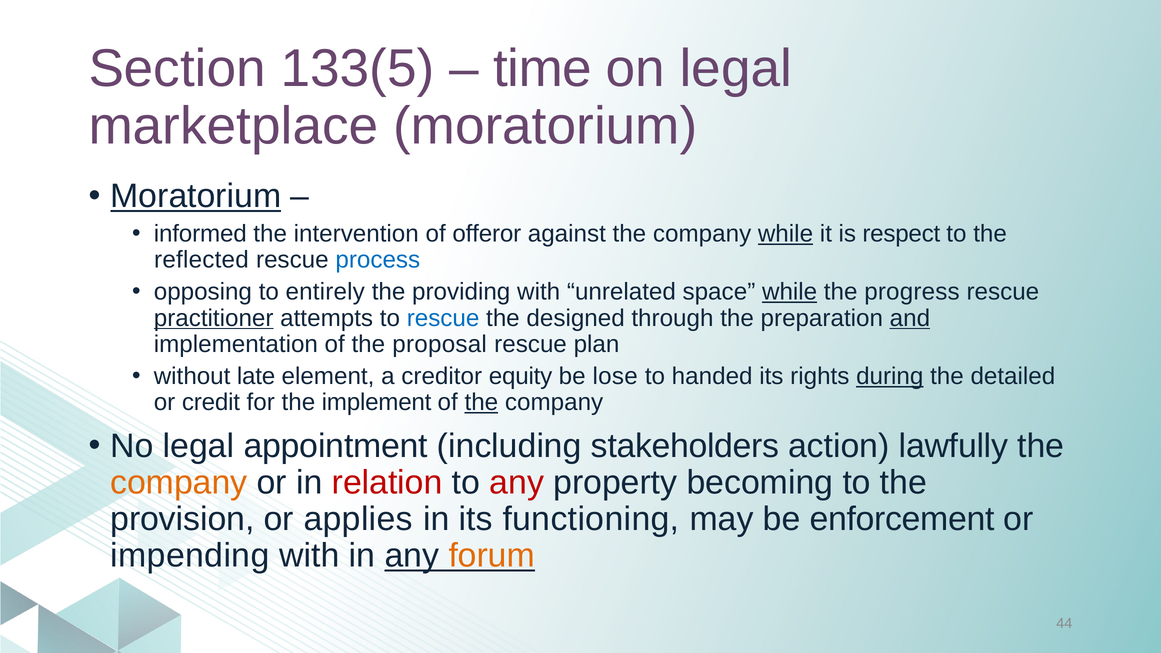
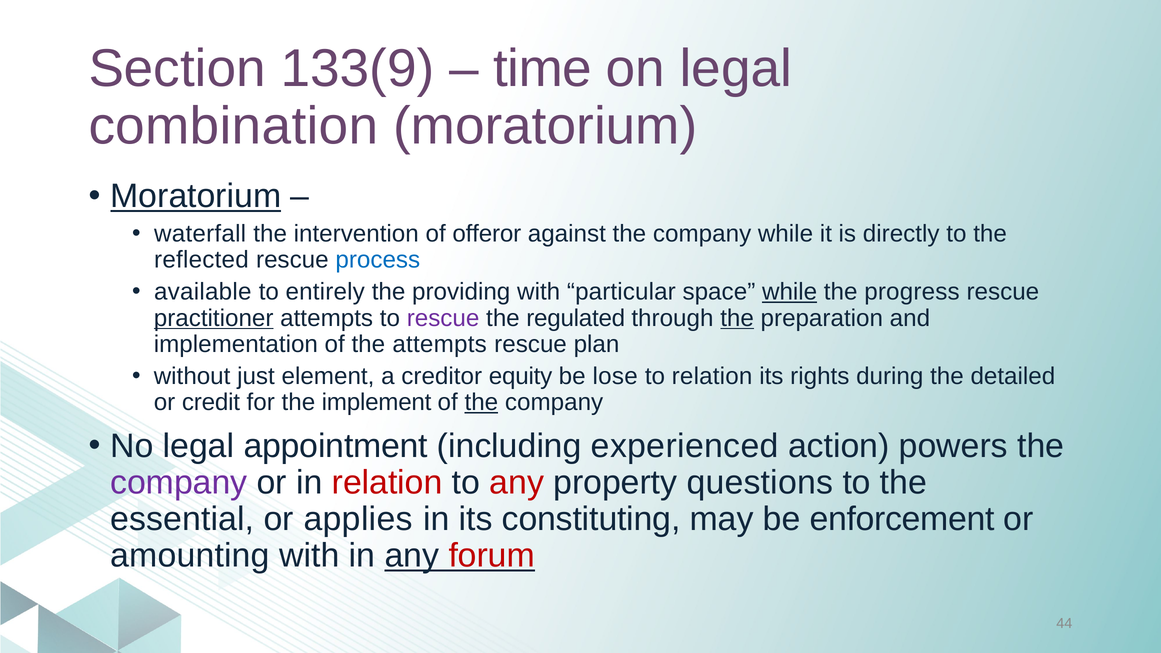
133(5: 133(5 -> 133(9 (357, 69)
marketplace: marketplace -> combination (233, 126)
informed: informed -> waterfall (200, 234)
while underline: present -> none (785, 234)
respect: respect -> directly (901, 234)
opposing: opposing -> available (203, 292)
unrelated: unrelated -> particular (621, 292)
rescue colour: blue -> purple (443, 318)
designed: designed -> regulated (576, 318)
the underline: none -> present (737, 318)
and underline: present -> none (910, 318)
the proposal: proposal -> attempts (440, 344)
late: late -> just (256, 376)
to handed: handed -> relation (712, 376)
during underline: present -> none (890, 376)
stakeholders: stakeholders -> experienced (685, 446)
lawfully: lawfully -> powers (953, 446)
company colour: orange -> purple (179, 483)
becoming: becoming -> questions (760, 483)
provision: provision -> essential (182, 519)
functioning: functioning -> constituting (591, 519)
impending: impending -> amounting (190, 556)
forum colour: orange -> red (492, 556)
